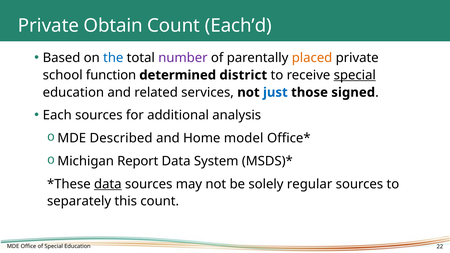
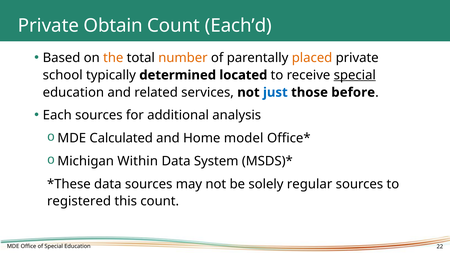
the colour: blue -> orange (113, 58)
number colour: purple -> orange (183, 58)
function: function -> typically (111, 75)
district: district -> located (243, 75)
signed: signed -> before (353, 92)
Described: Described -> Calculated (121, 138)
Report: Report -> Within (138, 161)
data underline: present -> none (108, 184)
separately: separately -> registered (79, 201)
